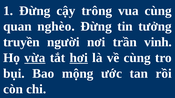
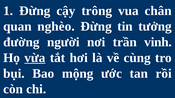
vua cùng: cùng -> chân (158, 11)
truyền: truyền -> đường (21, 42)
hơi underline: present -> none (79, 58)
